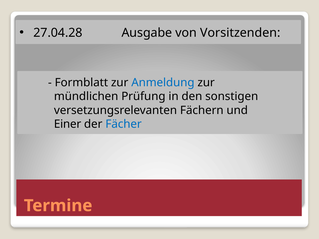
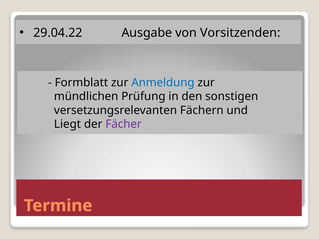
27.04.28: 27.04.28 -> 29.04.22 (58, 33)
Einer: Einer -> Liegt (67, 124)
Fächer colour: blue -> purple (124, 124)
